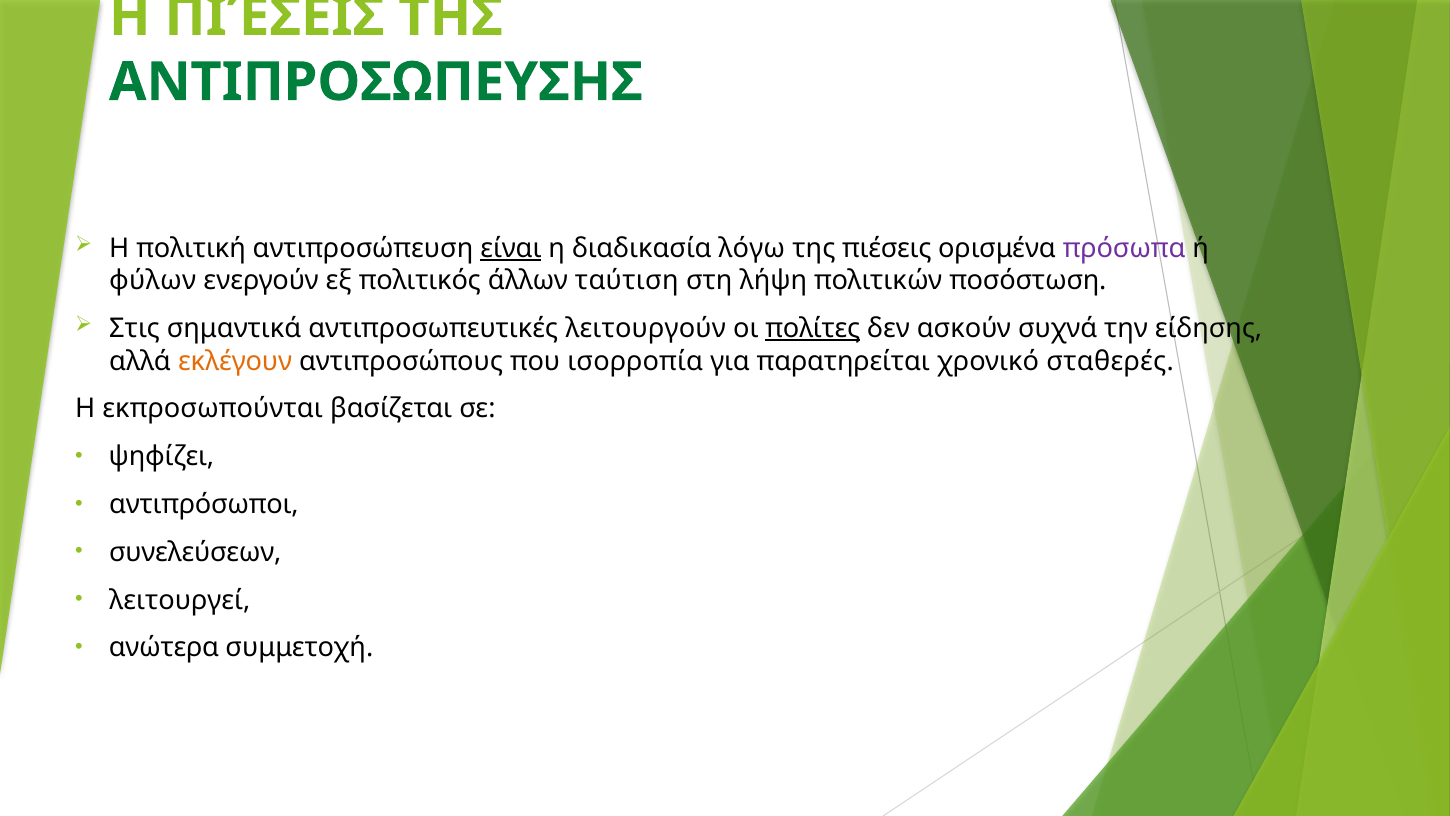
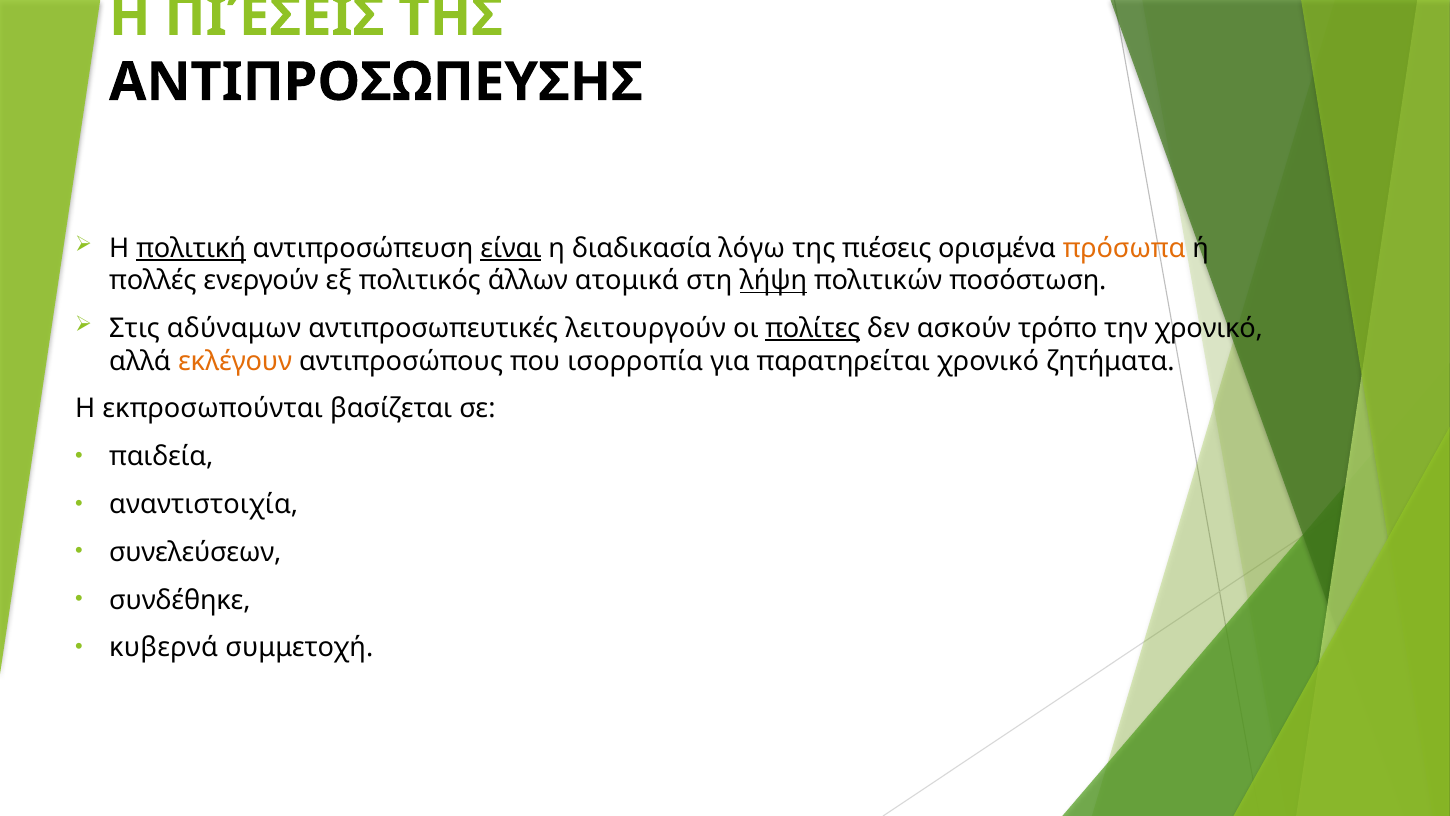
ΑΝΤΙΠΡΟΣΩΠΕΥΣΗΣ colour: green -> black (376, 82)
πολιτική underline: none -> present (191, 248)
πρόσωπα colour: purple -> orange (1124, 248)
φύλων: φύλων -> πολλές (153, 281)
ταύτιση: ταύτιση -> ατομικά (627, 281)
λήψη underline: none -> present (773, 281)
σημαντικά: σημαντικά -> αδύναμων (234, 328)
συχνά: συχνά -> τρόπο (1058, 328)
την είδησης: είδησης -> χρονικό (1209, 328)
σταθερές: σταθερές -> ζητήματα (1110, 361)
ψηφίζει: ψηφίζει -> παιδεία (161, 457)
αντιπρόσωποι: αντιπρόσωποι -> αναντιστοιχία (204, 504)
λειτουργεί: λειτουργεί -> συνδέθηκε (180, 600)
ανώτερα: ανώτερα -> κυβερνά (164, 648)
